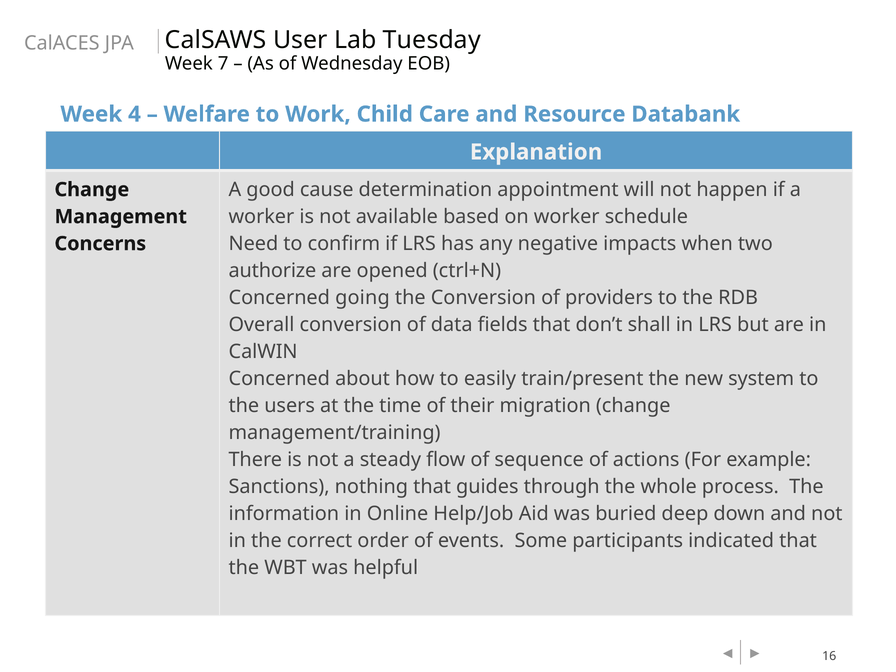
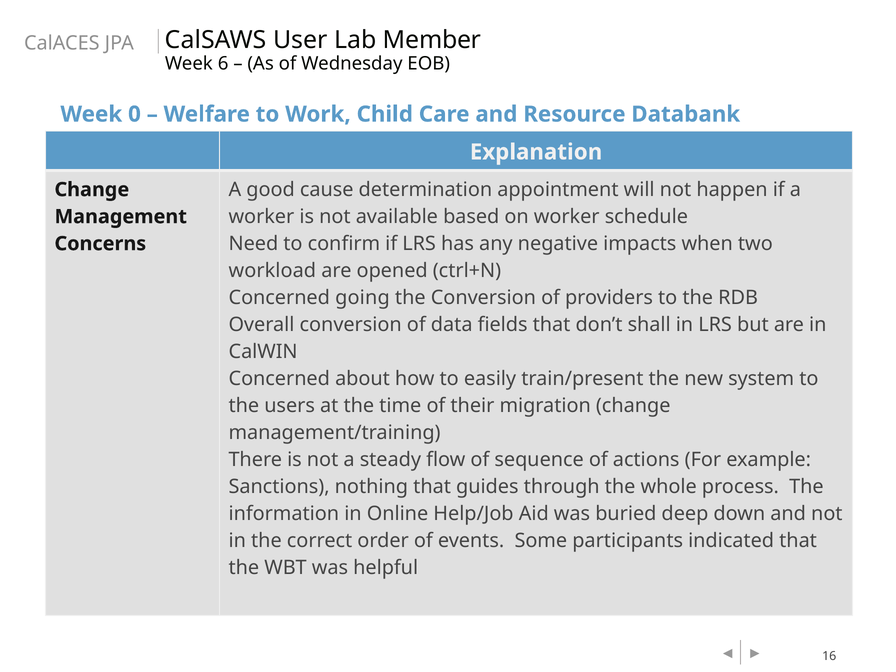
Tuesday: Tuesday -> Member (432, 40)
7: 7 -> 6 (223, 63)
4: 4 -> 0 (134, 114)
authorize: authorize -> workload (272, 271)
